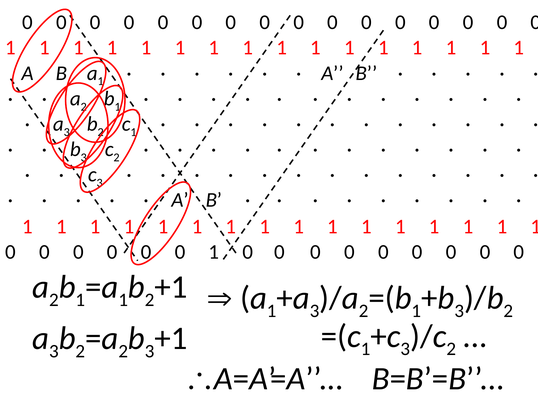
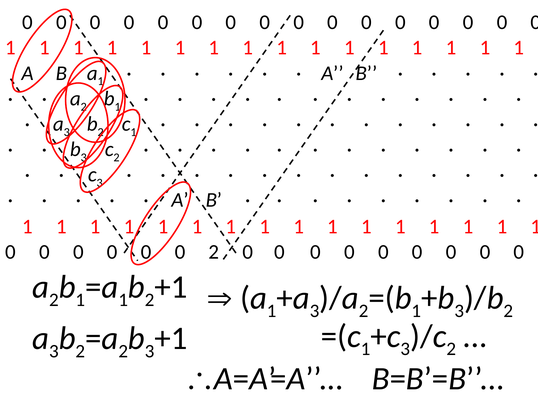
1: 1 -> 2 (214, 252)
